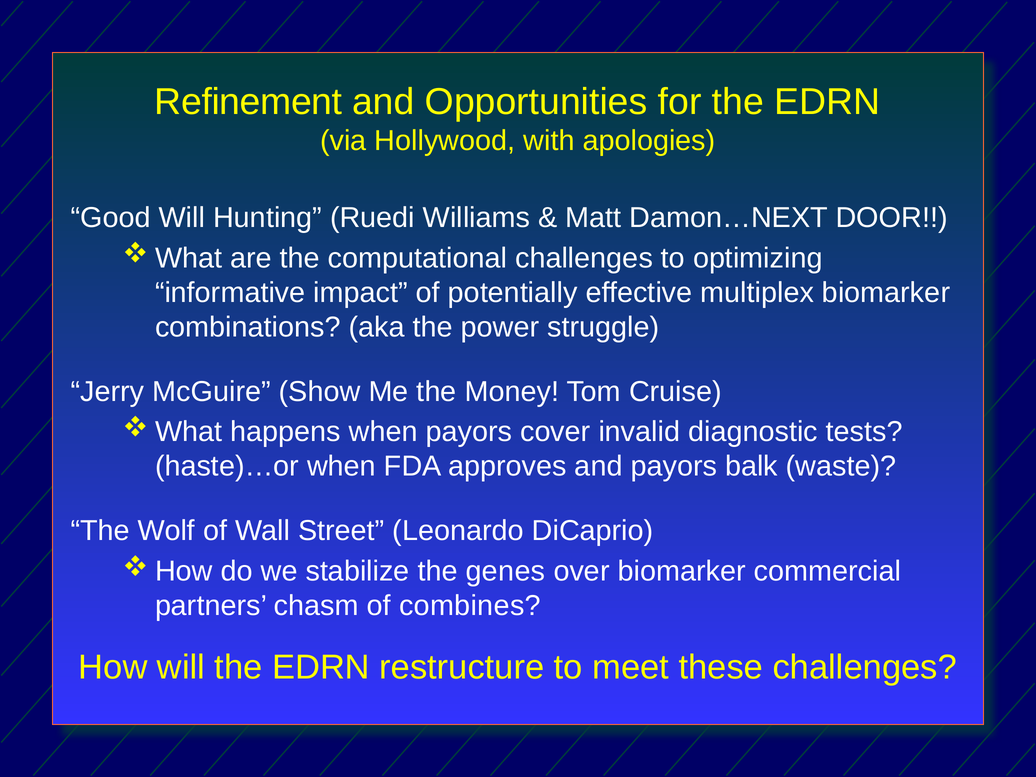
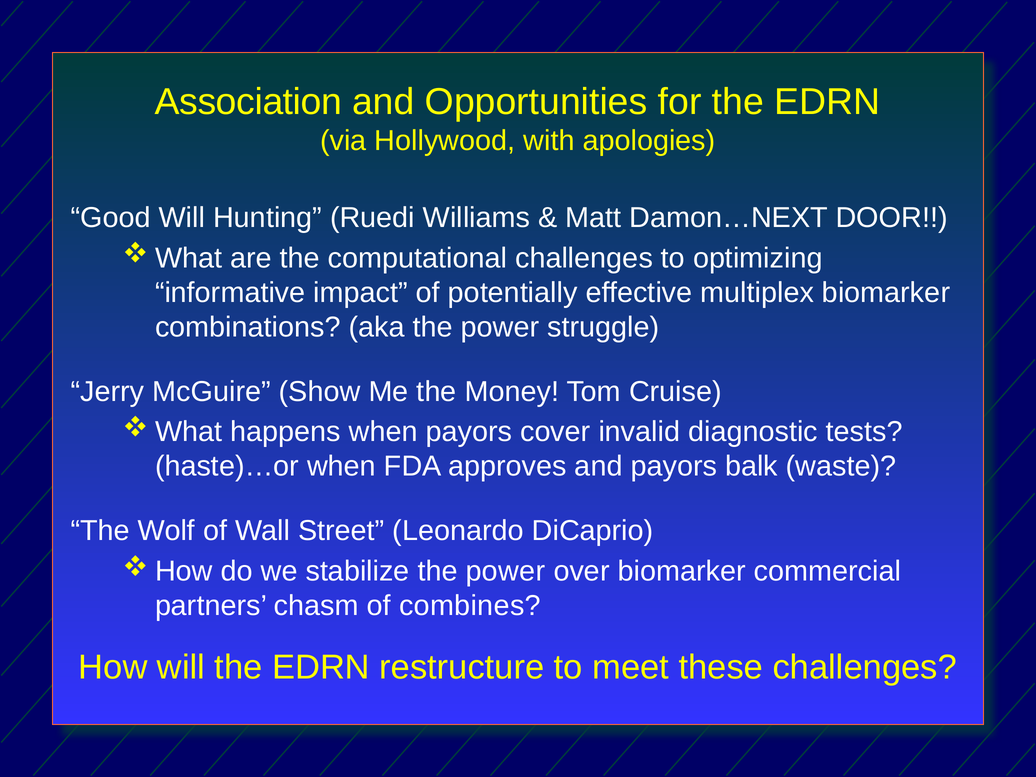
Refinement: Refinement -> Association (248, 102)
stabilize the genes: genes -> power (505, 571)
